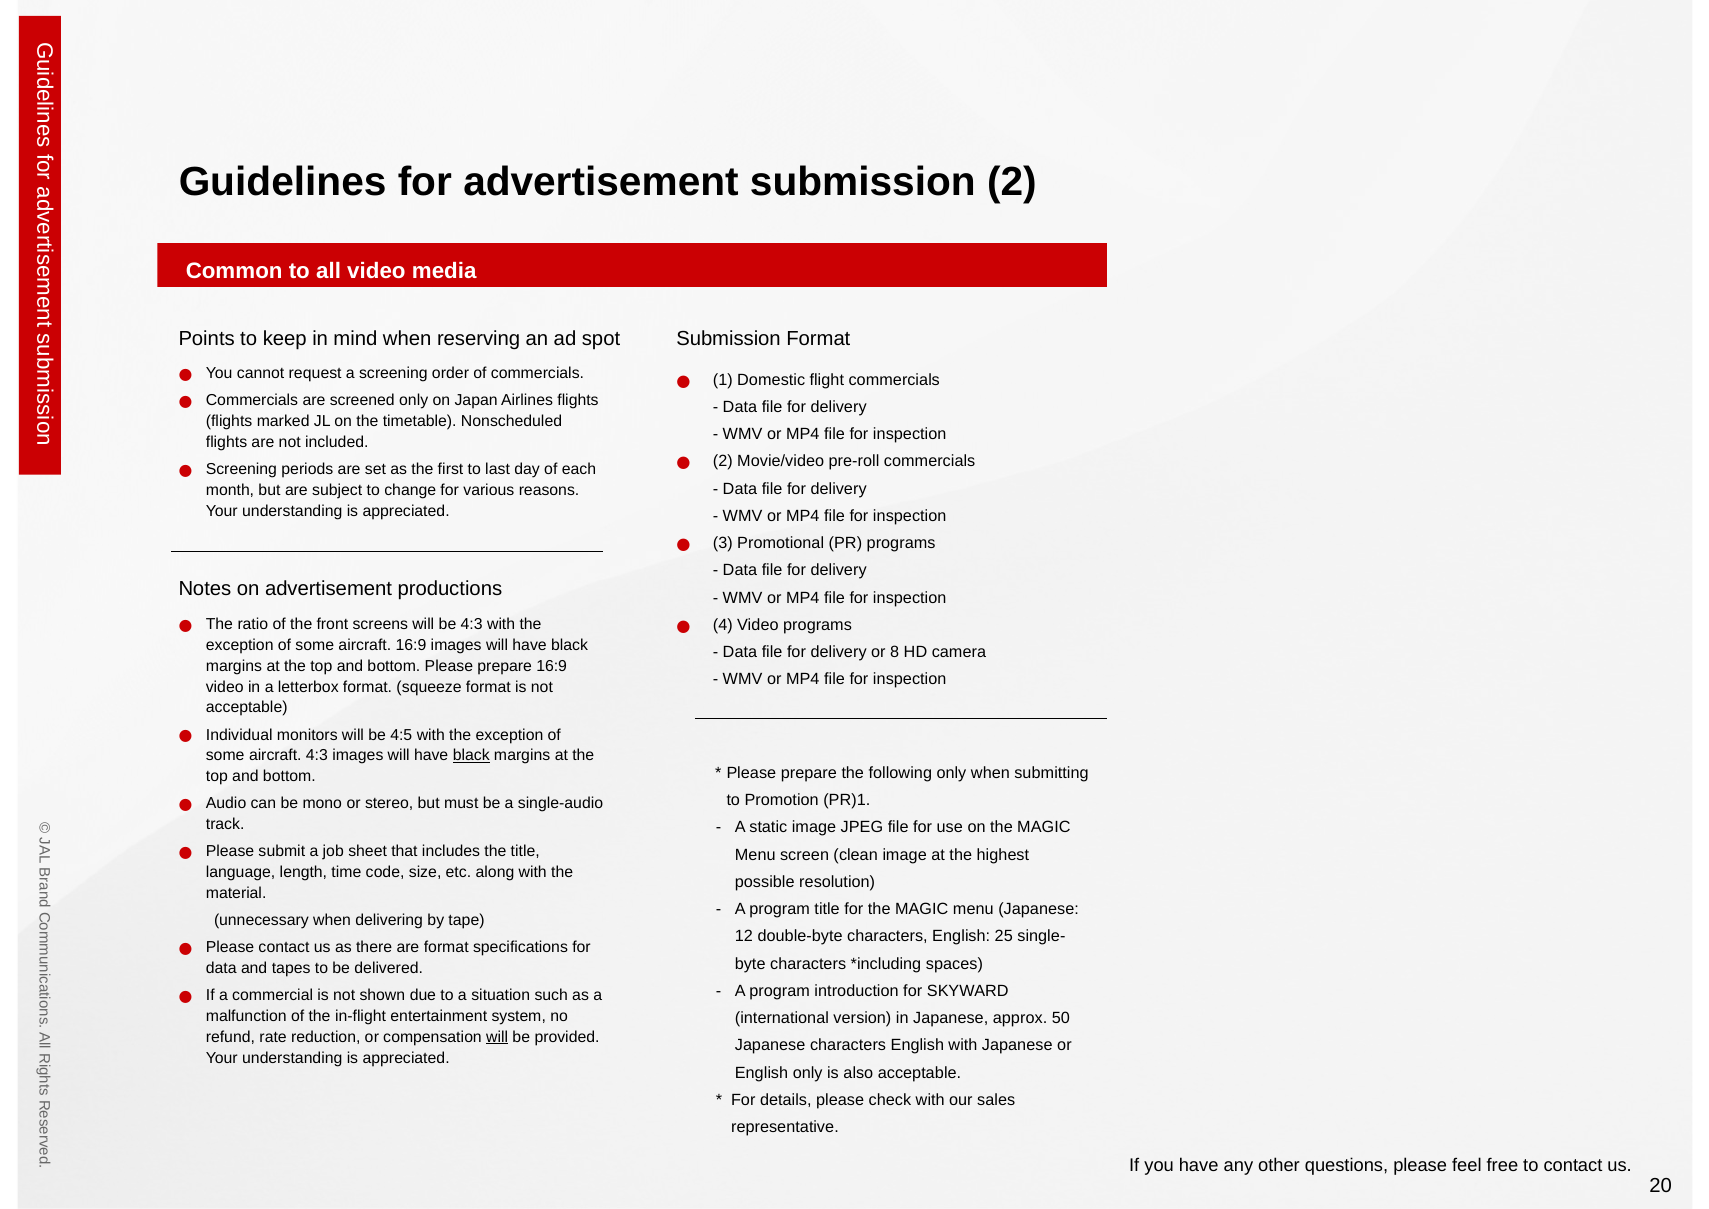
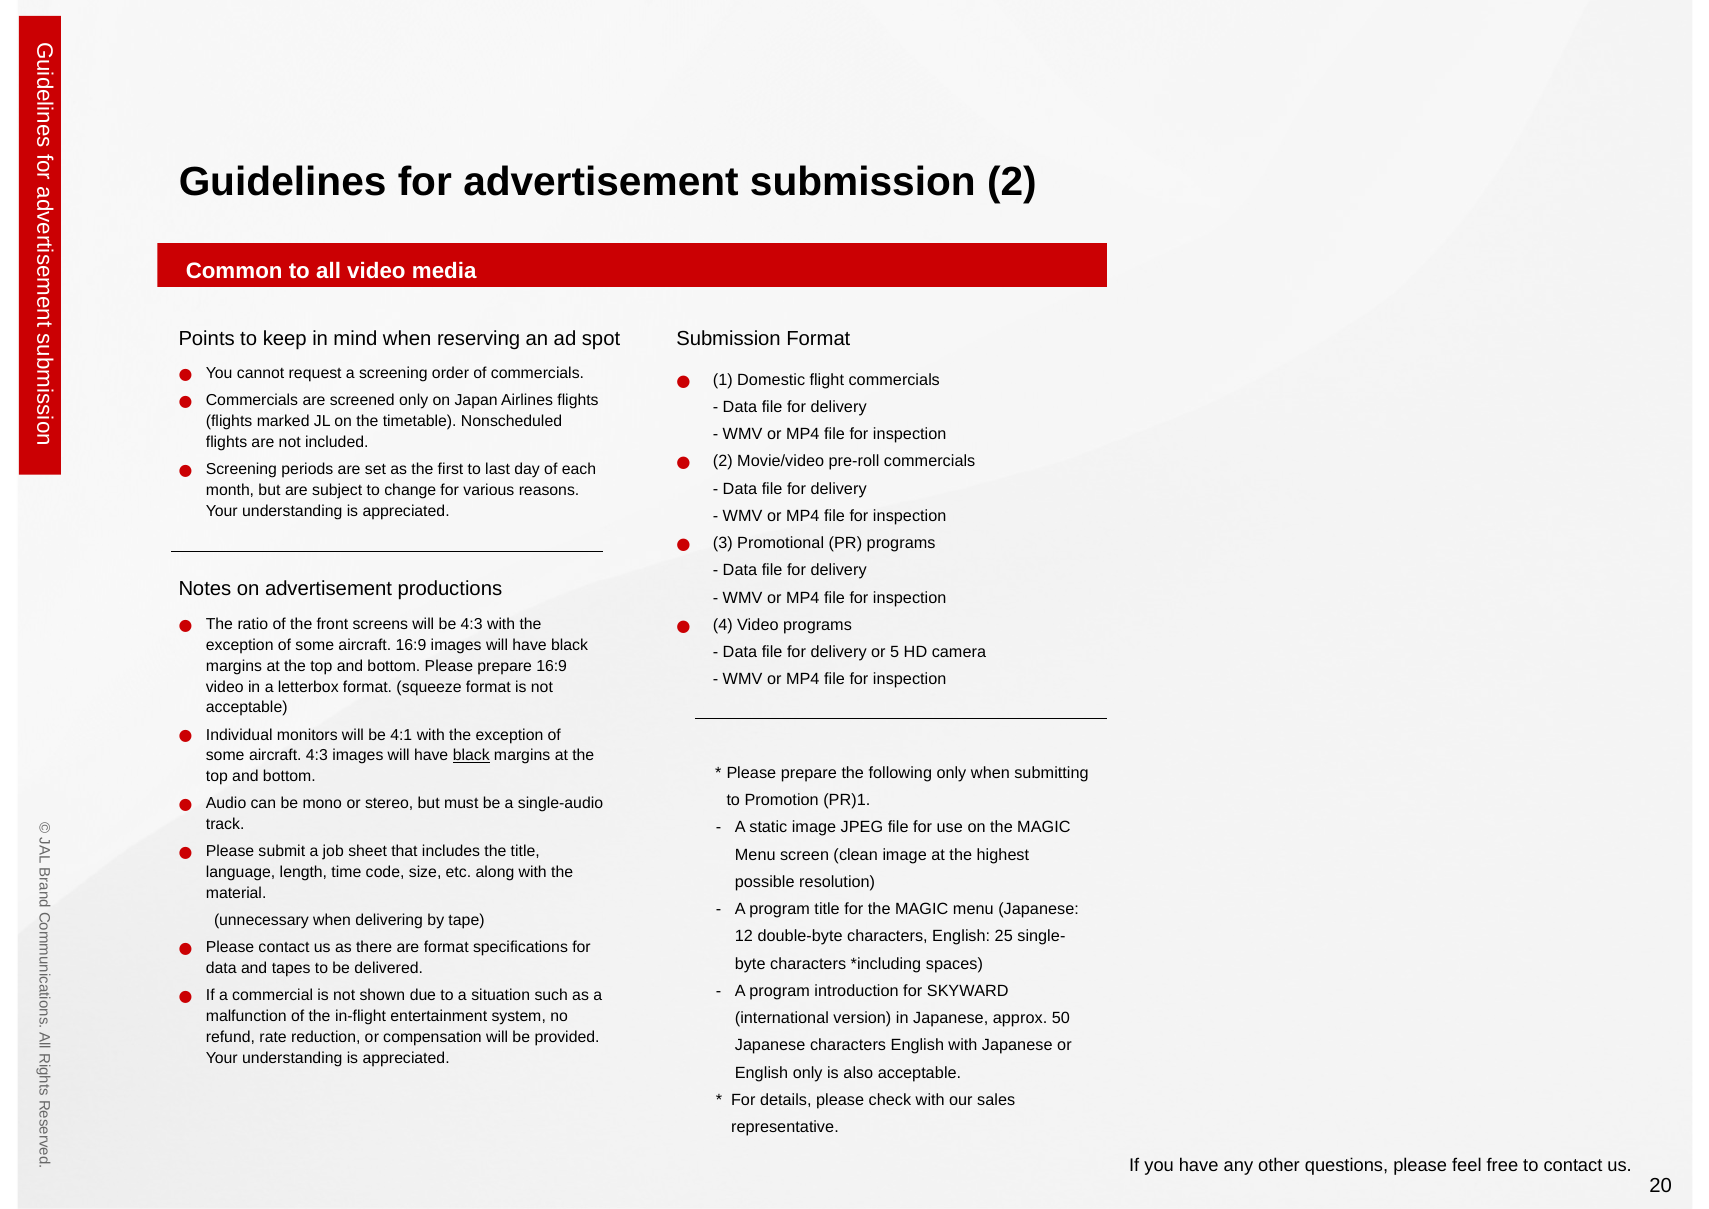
8: 8 -> 5 (895, 652)
4:5: 4:5 -> 4:1 (401, 734)
will underline: present -> none (497, 1036)
